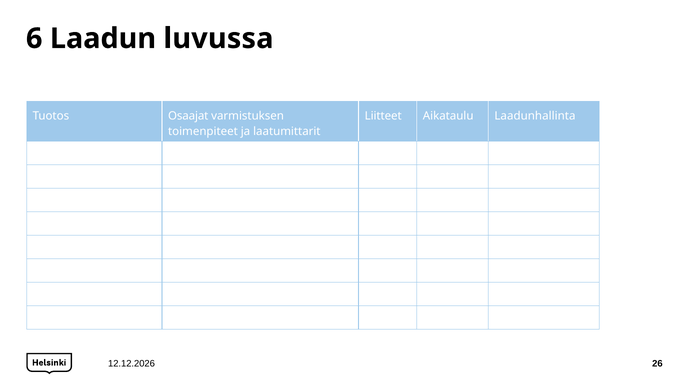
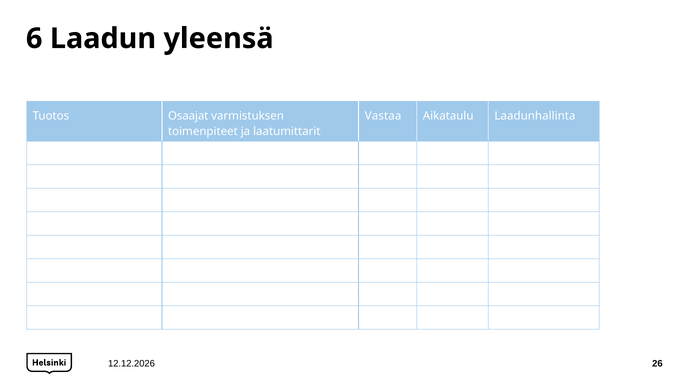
luvussa: luvussa -> yleensä (219, 39)
Liitteet: Liitteet -> Vastaa (383, 116)
